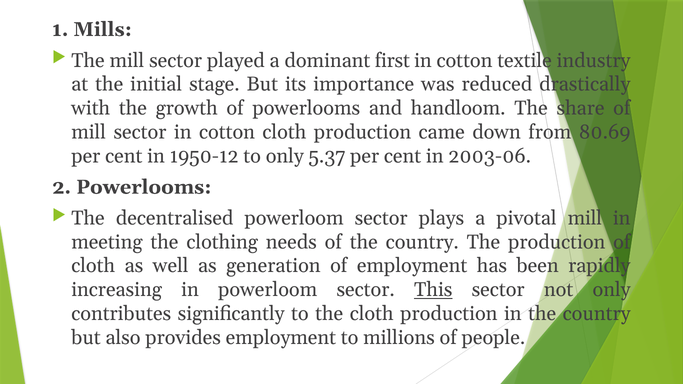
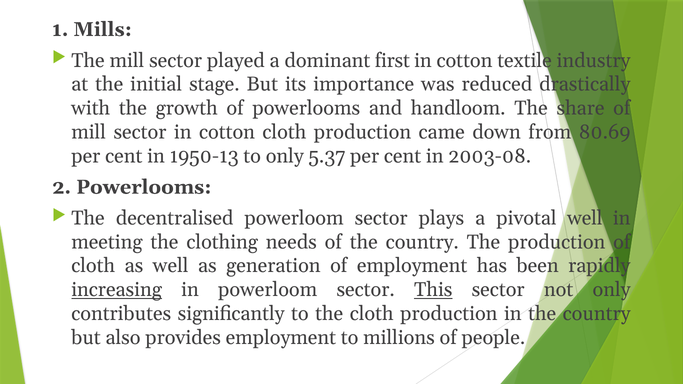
1950-12: 1950-12 -> 1950-13 (204, 156)
2003-06: 2003-06 -> 2003-08 (490, 156)
pivotal mill: mill -> well (585, 218)
increasing underline: none -> present (117, 290)
